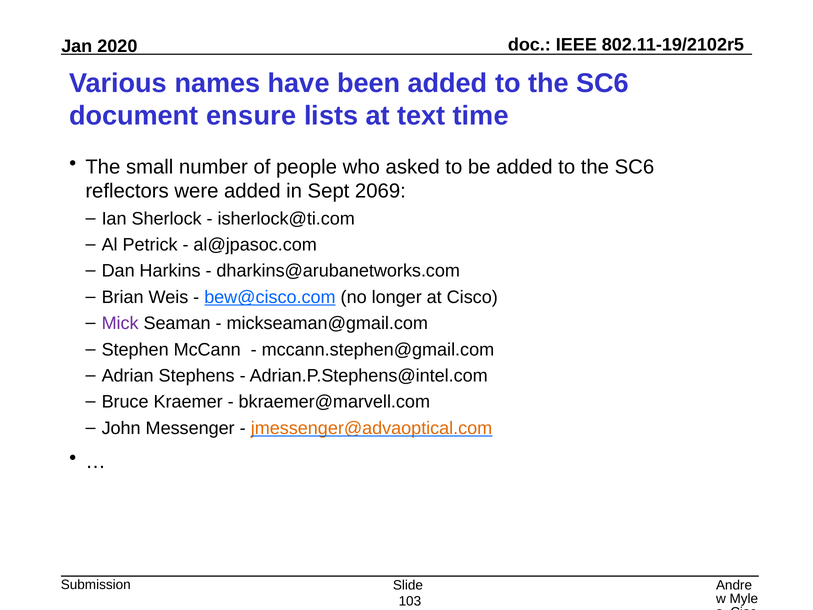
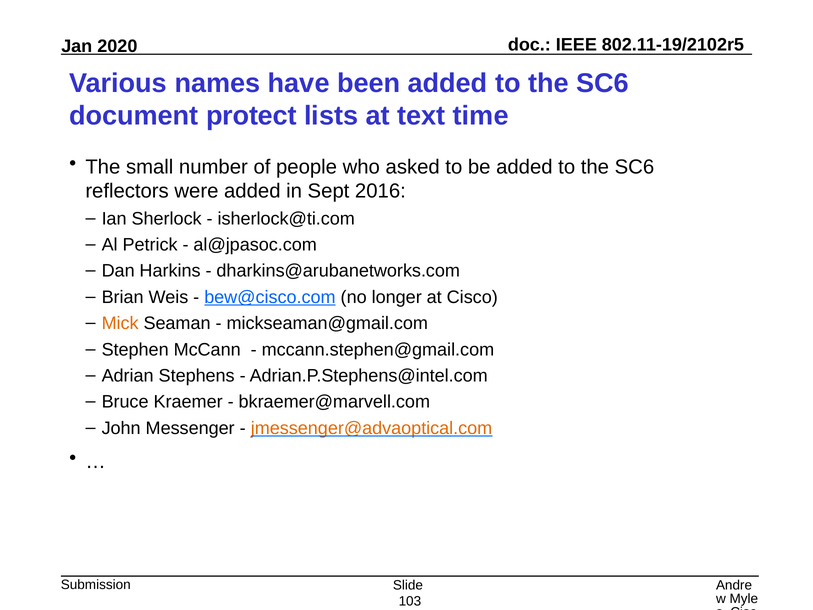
ensure: ensure -> protect (251, 116)
2069: 2069 -> 2016 (380, 191)
Mick colour: purple -> orange (120, 323)
